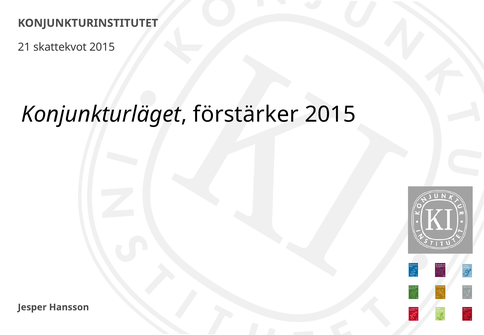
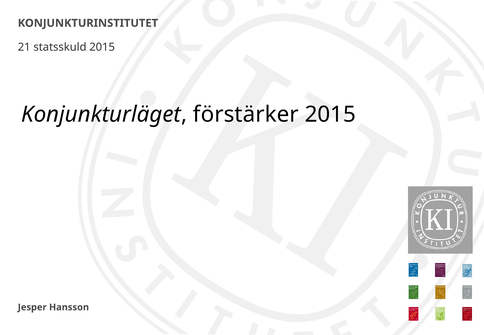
skattekvot: skattekvot -> statsskuld (60, 47)
